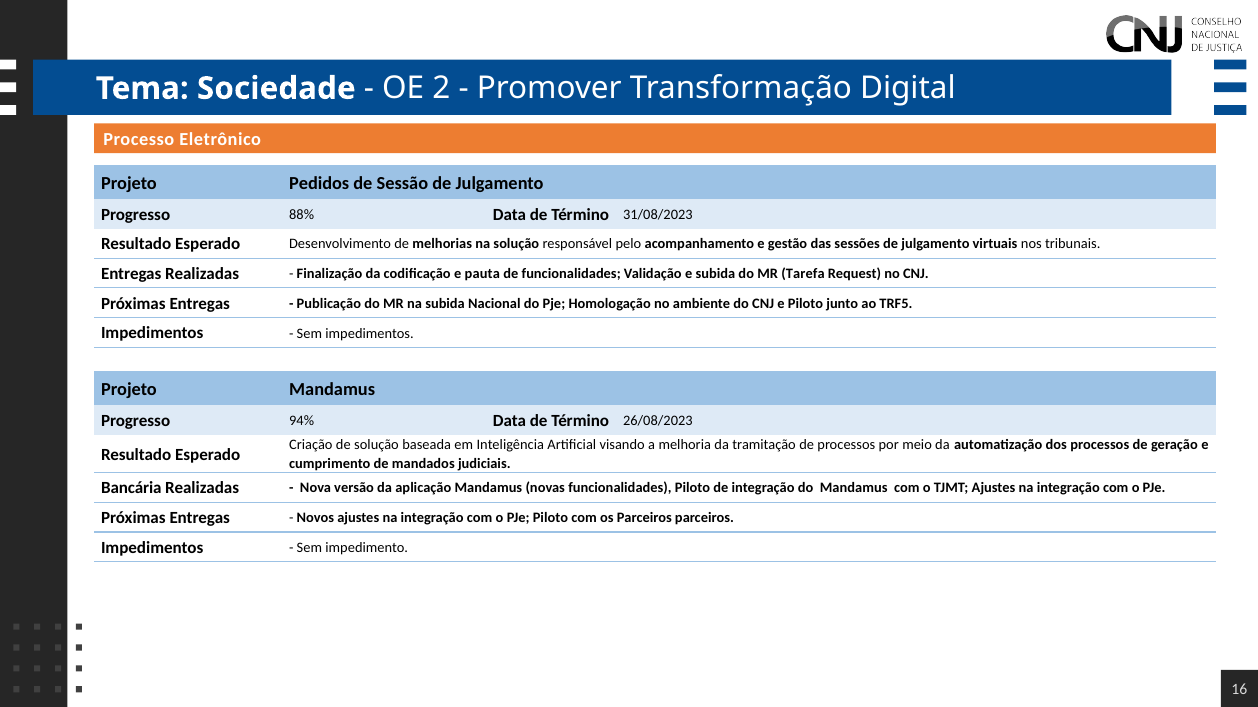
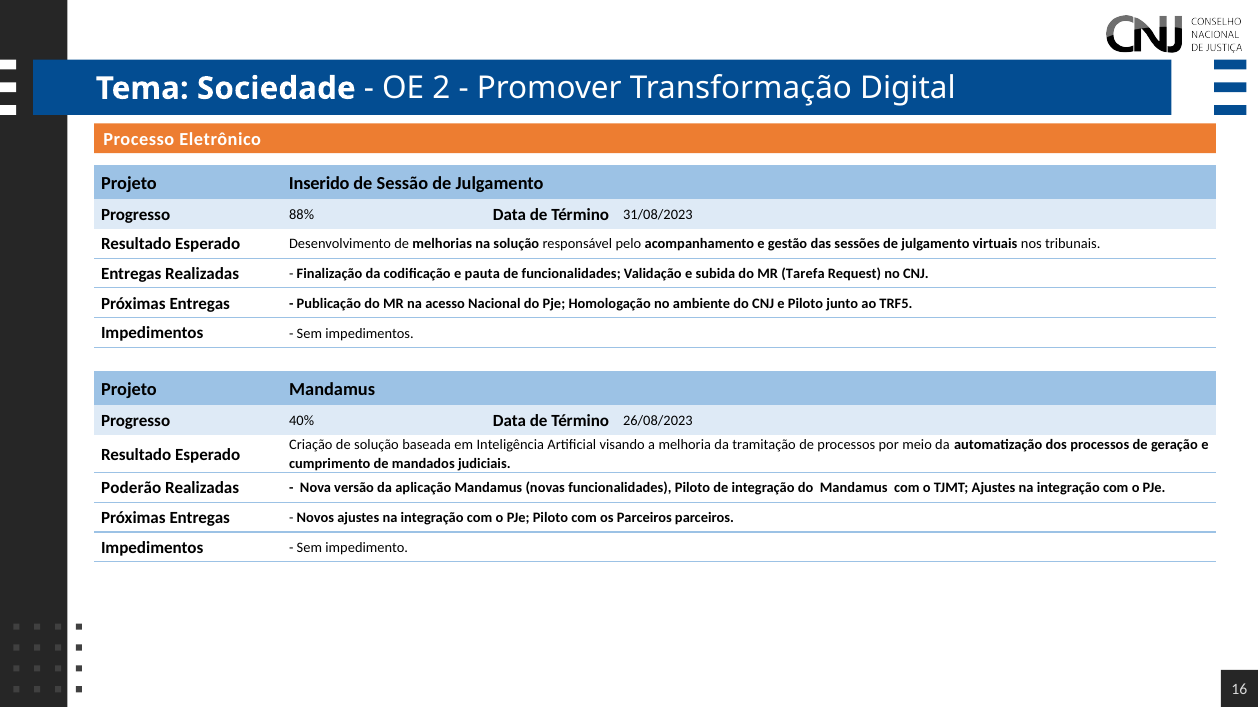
Pedidos: Pedidos -> Inserido (319, 183)
na subida: subida -> acesso (445, 304)
94%: 94% -> 40% (302, 421)
Bancária: Bancária -> Poderão (131, 489)
